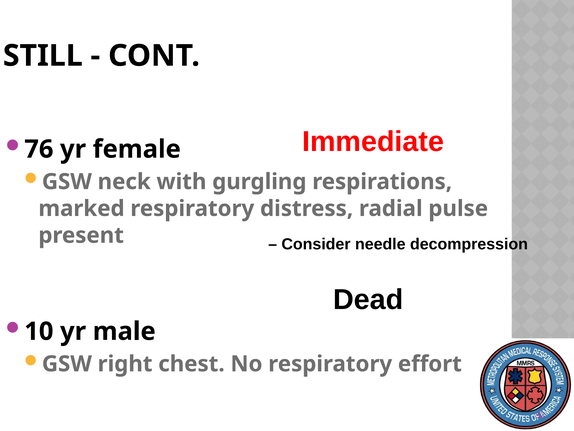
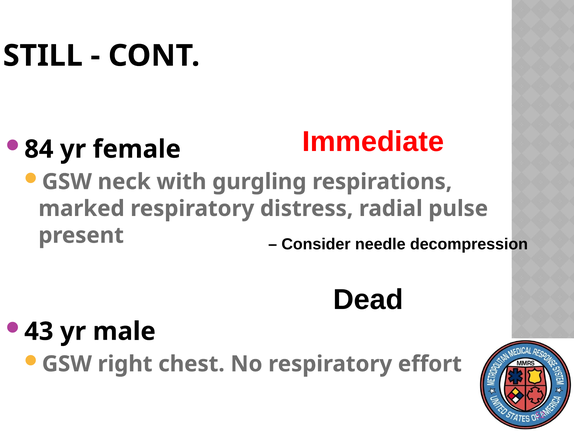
76: 76 -> 84 (39, 149)
10: 10 -> 43 (39, 331)
